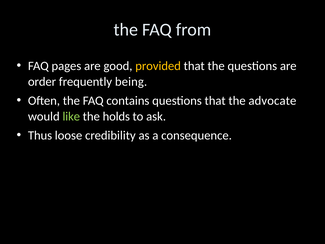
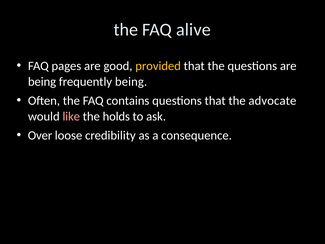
from: from -> alive (193, 30)
order: order -> being (42, 82)
like colour: light green -> pink (71, 116)
Thus: Thus -> Over (40, 135)
